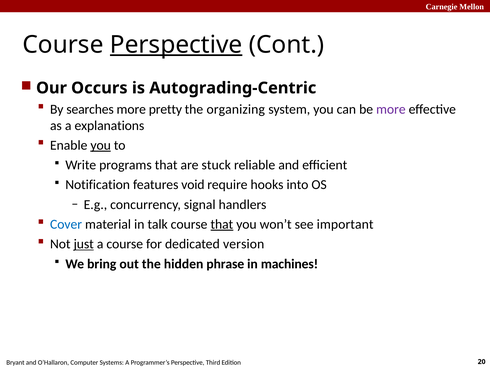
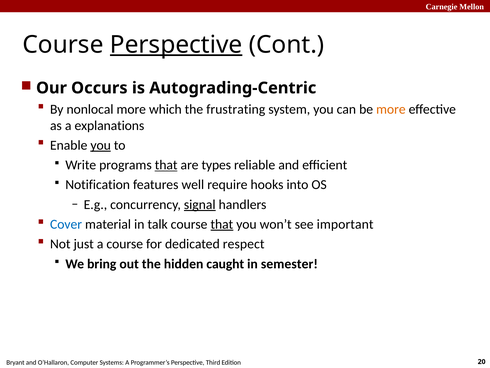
searches: searches -> nonlocal (90, 109)
pretty: pretty -> which (165, 109)
organizing: organizing -> frustrating (236, 109)
more colour: purple -> orange (391, 109)
that underline: none -> present (166, 165)
stuck: stuck -> types (216, 165)
void: void -> well (193, 185)
signal underline: none -> present (200, 204)
just underline: present -> none (84, 244)
version: version -> respect (244, 244)
phrase: phrase -> caught (225, 264)
machines: machines -> semester (289, 264)
